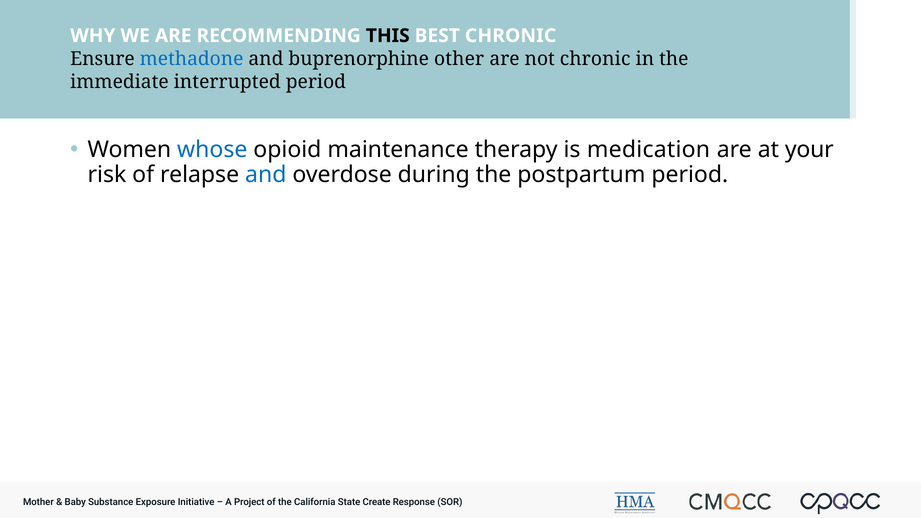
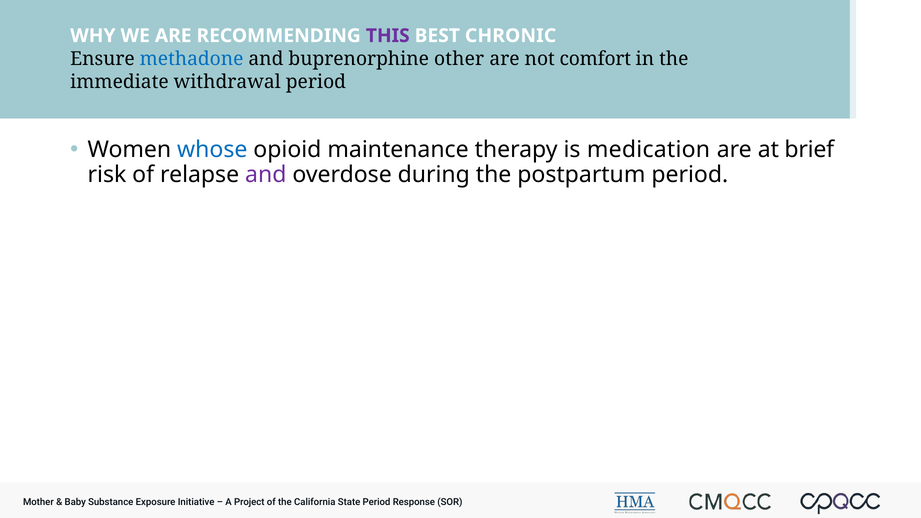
THIS colour: black -> purple (388, 36)
not chronic: chronic -> comfort (595, 59)
interrupted: interrupted -> withdrawal (227, 82)
your: your -> brief (809, 150)
and colour: blue -> purple (266, 175)
Create: Create -> Period (377, 502)
